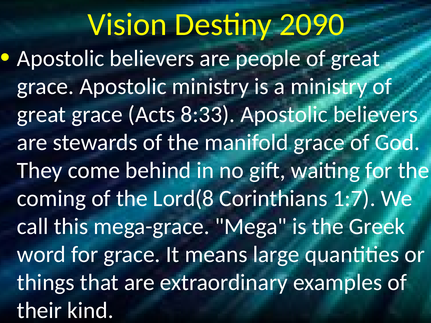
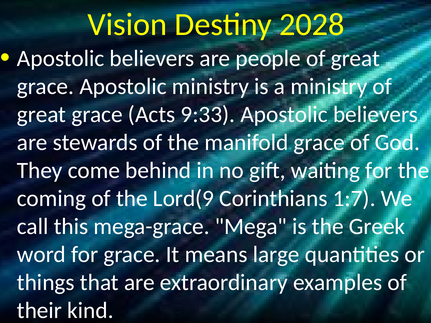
2090: 2090 -> 2028 (312, 24)
8:33: 8:33 -> 9:33 (208, 115)
Lord(8: Lord(8 -> Lord(9 (184, 199)
